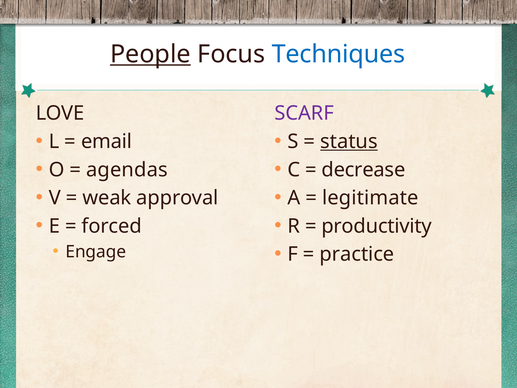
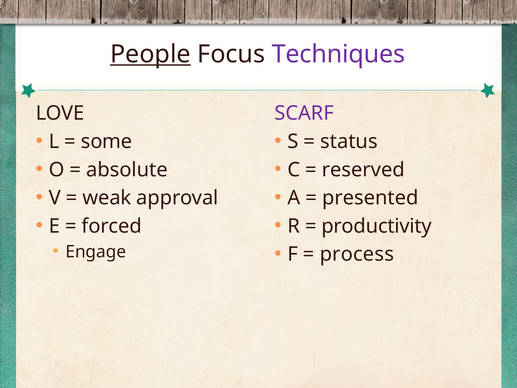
Techniques colour: blue -> purple (338, 54)
email: email -> some (107, 141)
status underline: present -> none (349, 141)
agendas: agendas -> absolute (127, 170)
decrease: decrease -> reserved (363, 170)
legitimate: legitimate -> presented (370, 198)
practice: practice -> process (357, 254)
